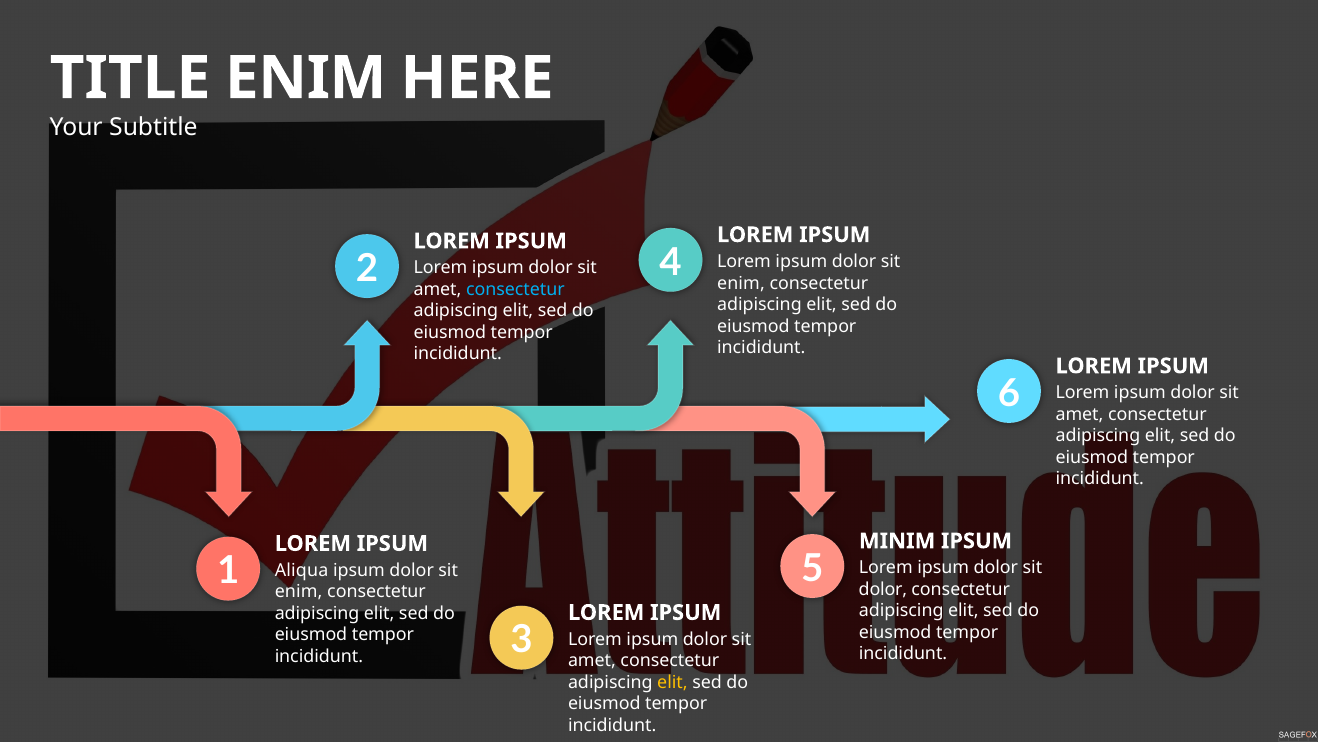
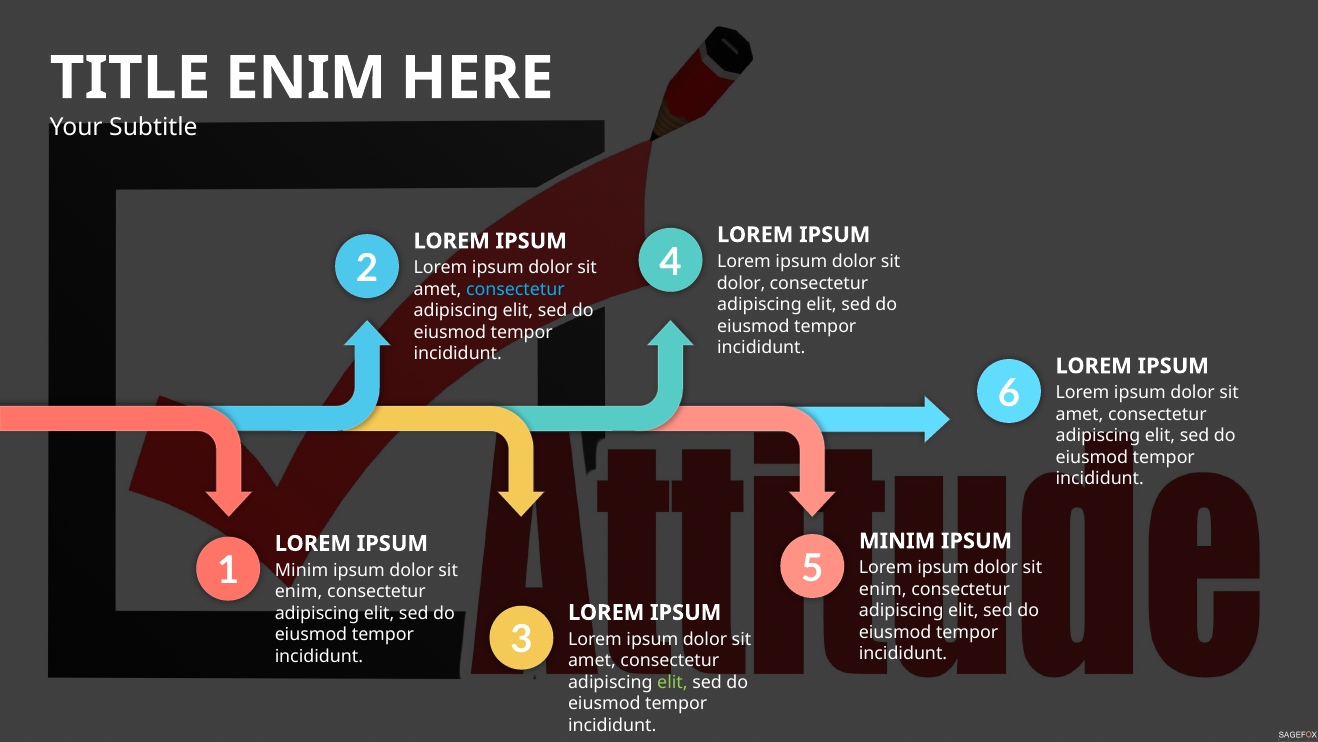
enim: enim -> dolor (741, 283)
Aliqua: Aliqua -> Minim (302, 570)
dolor: dolor -> enim (883, 589)
elit colour: yellow -> light green (672, 682)
